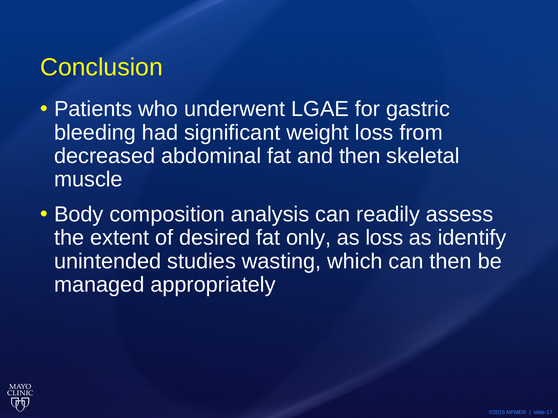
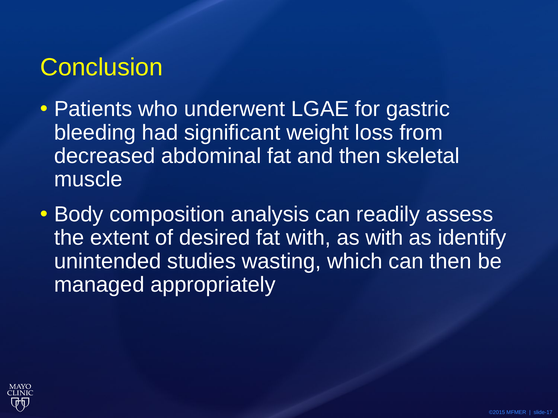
fat only: only -> with (308, 238)
as loss: loss -> with (384, 238)
